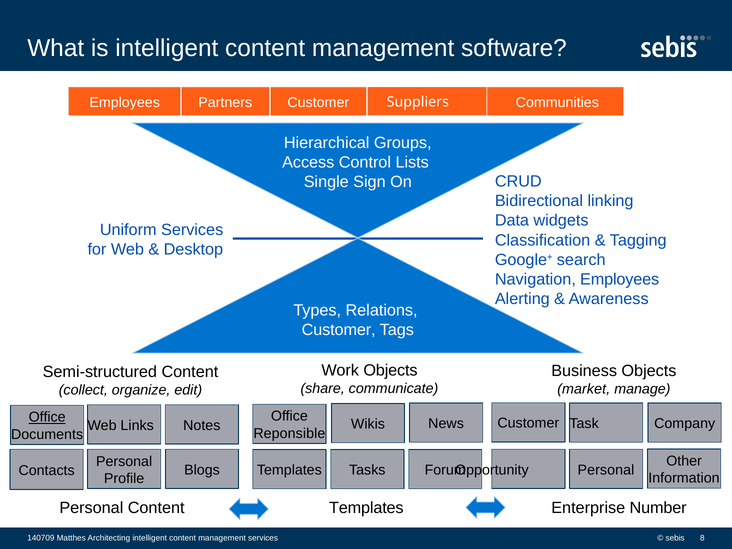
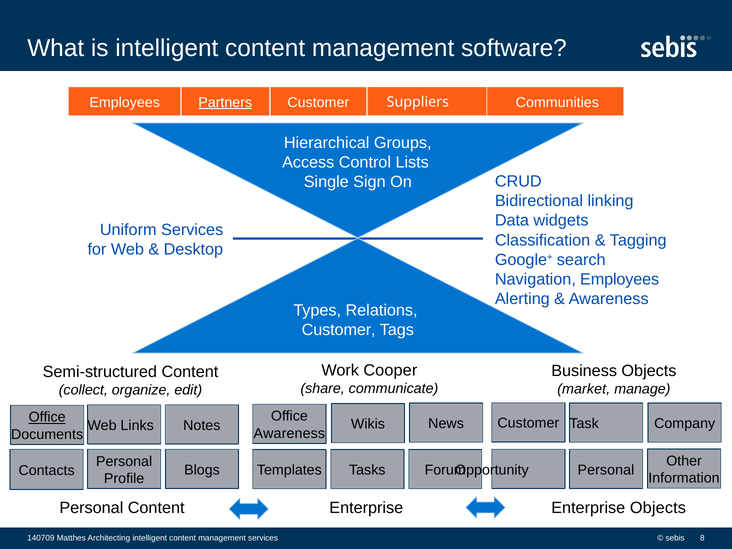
Partners underline: none -> present (225, 102)
Work Objects: Objects -> Cooper (390, 371)
Reponsible: Reponsible -> Awareness (289, 433)
Templates: Templates -> Enterprise (366, 508)
Enterprise Number: Number -> Objects (658, 508)
